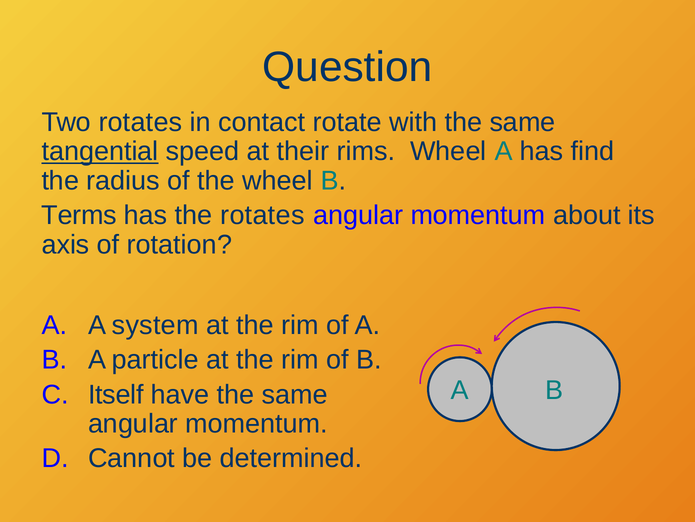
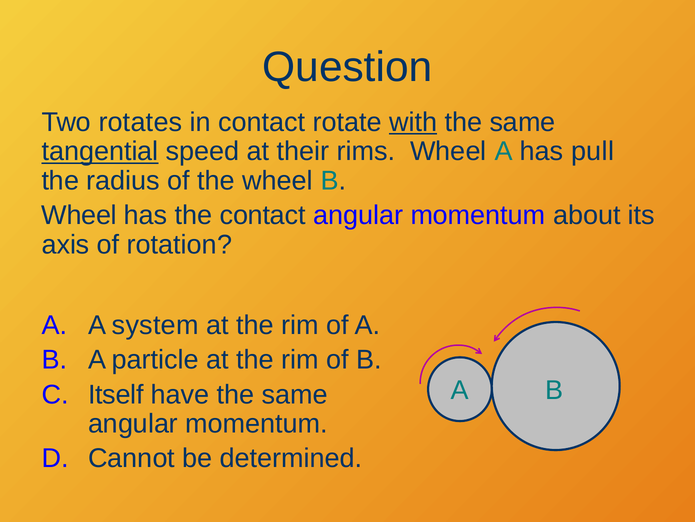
with underline: none -> present (413, 122)
find: find -> pull (593, 151)
Terms: Terms -> Wheel (79, 215)
the rotates: rotates -> contact (263, 215)
